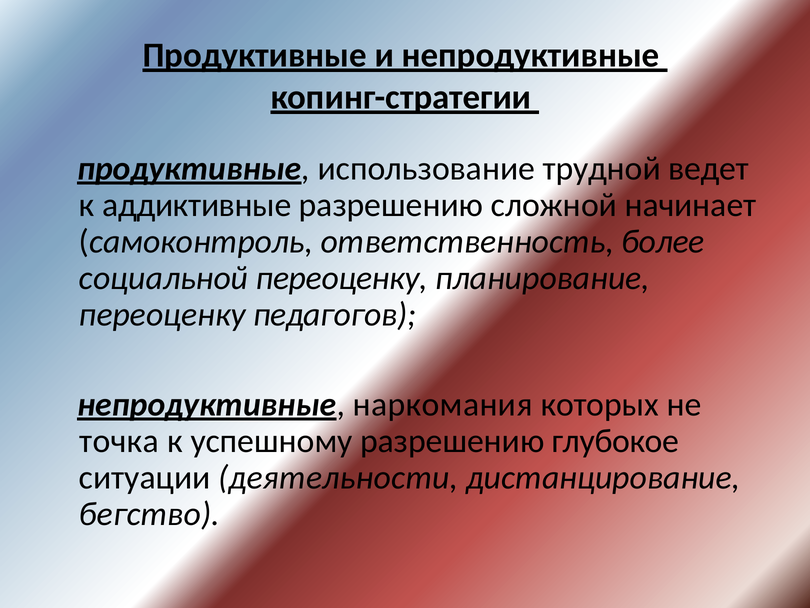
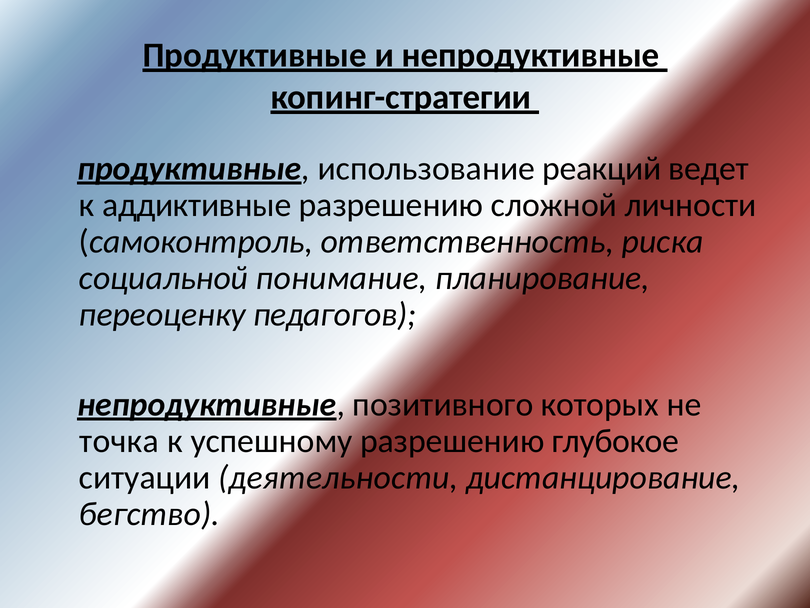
трудной: трудной -> реакций (602, 168)
начинает: начинает -> личности (690, 205)
более: более -> риска (663, 241)
социальной переоценку: переоценку -> понимание (342, 278)
наркомания: наркомания -> позитивного (443, 404)
